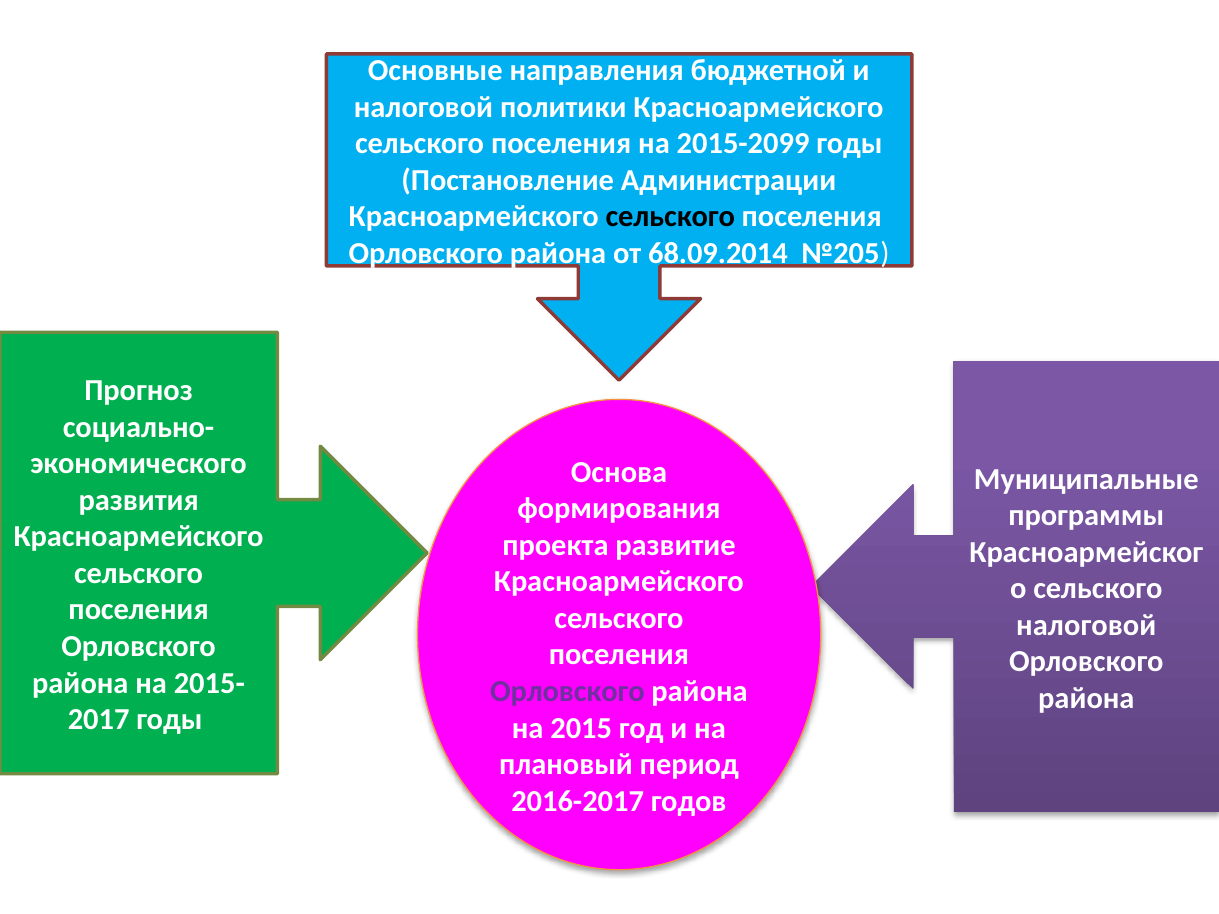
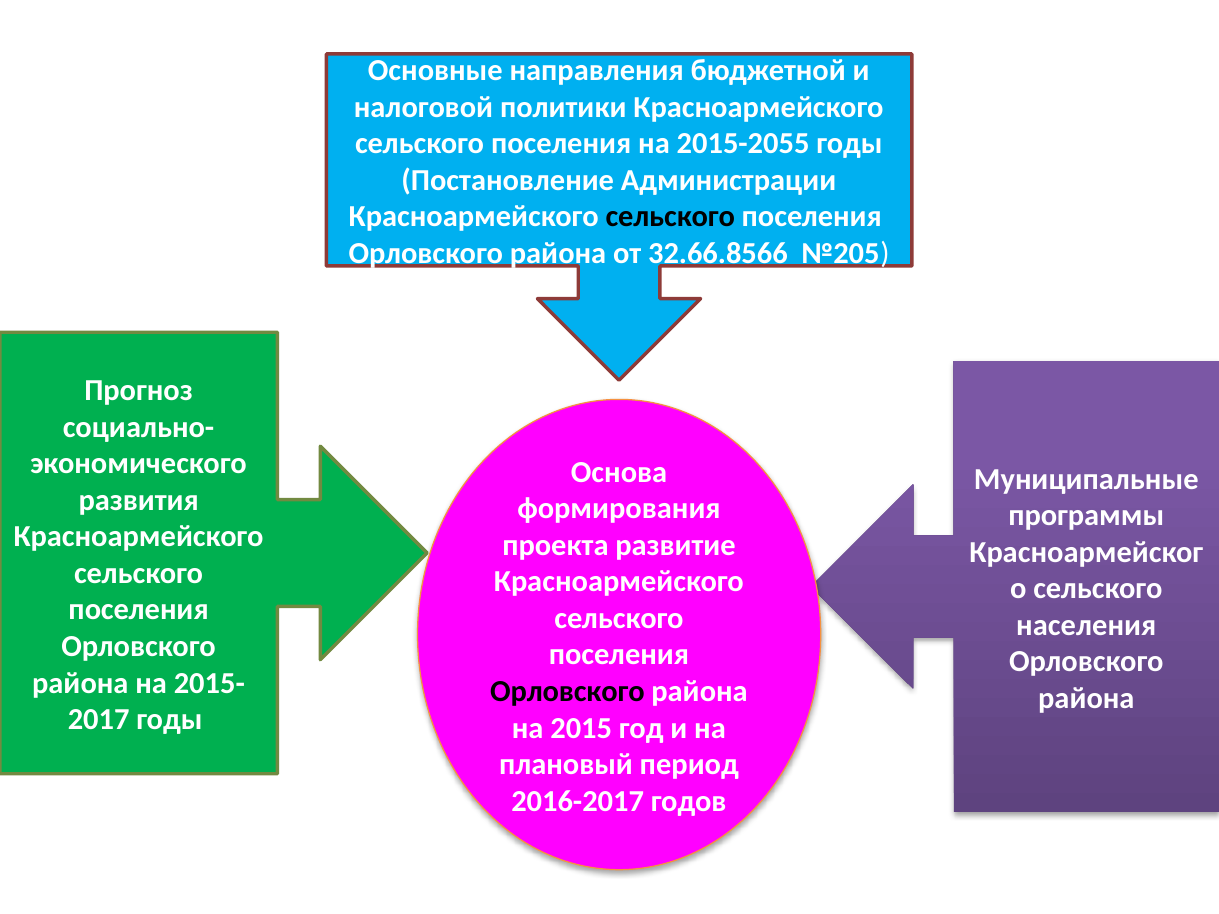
2015-2099: 2015-2099 -> 2015-2055 (743, 144)
68.09.2014: 68.09.2014 -> 32.66.8566 (718, 254)
налоговой: налоговой -> населения (1086, 625)
Орловского colour: purple -> black (567, 692)
